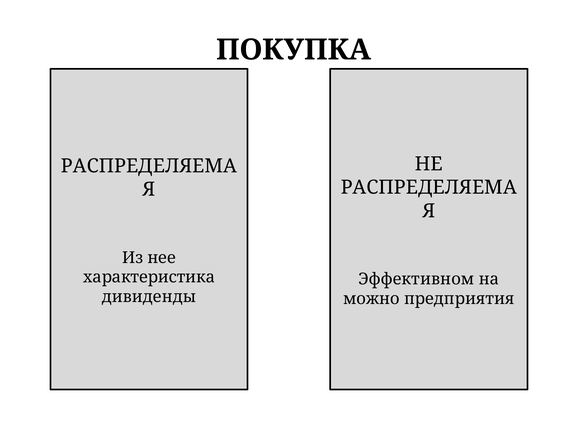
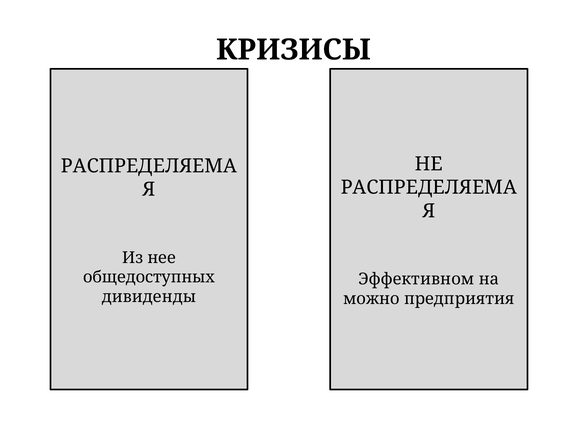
ПОКУПКА: ПОКУПКА -> КРИЗИСЫ (294, 50)
характеристика: характеристика -> общедоступных (149, 277)
